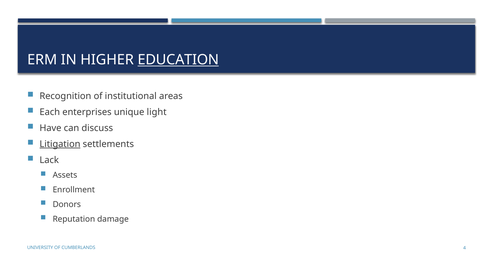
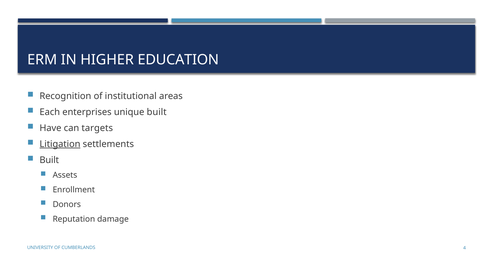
EDUCATION underline: present -> none (178, 60)
unique light: light -> built (157, 112)
discuss: discuss -> targets (97, 128)
Lack: Lack -> Built (49, 160)
